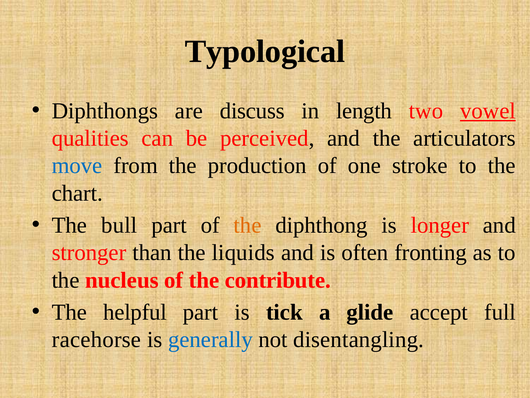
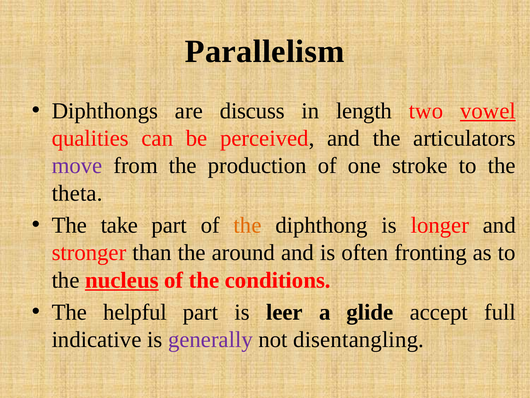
Typological: Typological -> Parallelism (265, 51)
move colour: blue -> purple (77, 165)
chart: chart -> theta (77, 193)
bull: bull -> take (119, 225)
liquids: liquids -> around (243, 252)
nucleus underline: none -> present (122, 280)
contribute: contribute -> conditions (278, 280)
tick: tick -> leer (284, 312)
racehorse: racehorse -> indicative (97, 339)
generally colour: blue -> purple (210, 339)
